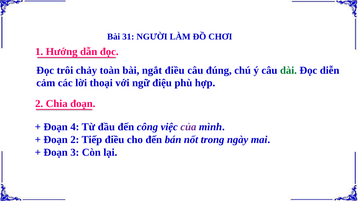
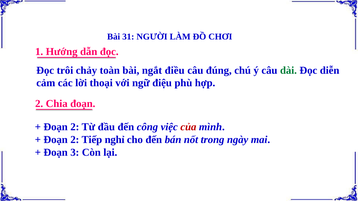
4: 4 -> 2 (75, 127)
của colour: purple -> red (188, 127)
Tiếp điều: điều -> nghỉ (115, 140)
